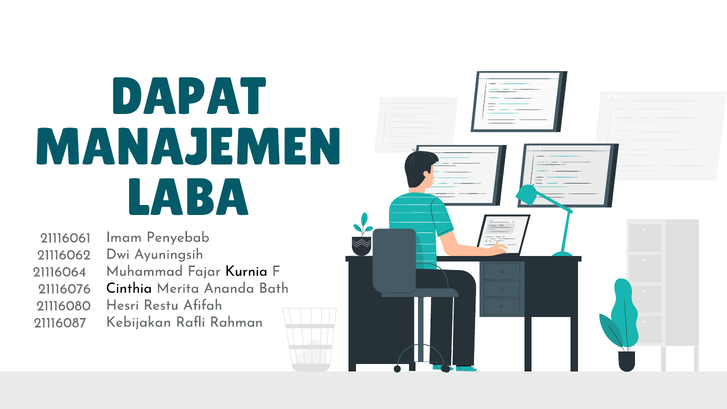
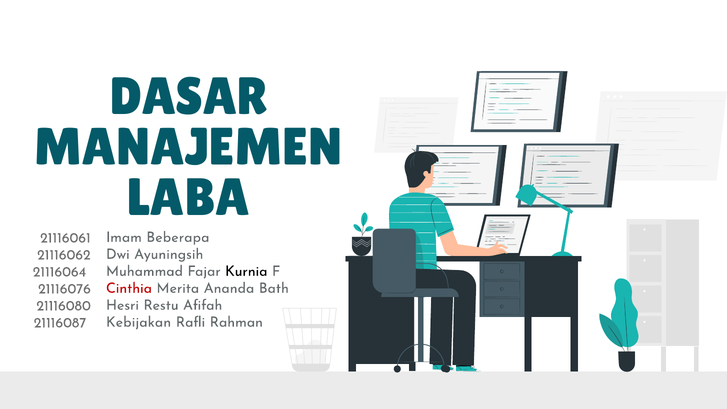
DAPAT: DAPAT -> DASAR (189, 97)
Penyebab: Penyebab -> Beberapa (178, 237)
Cinthia colour: black -> red (129, 288)
